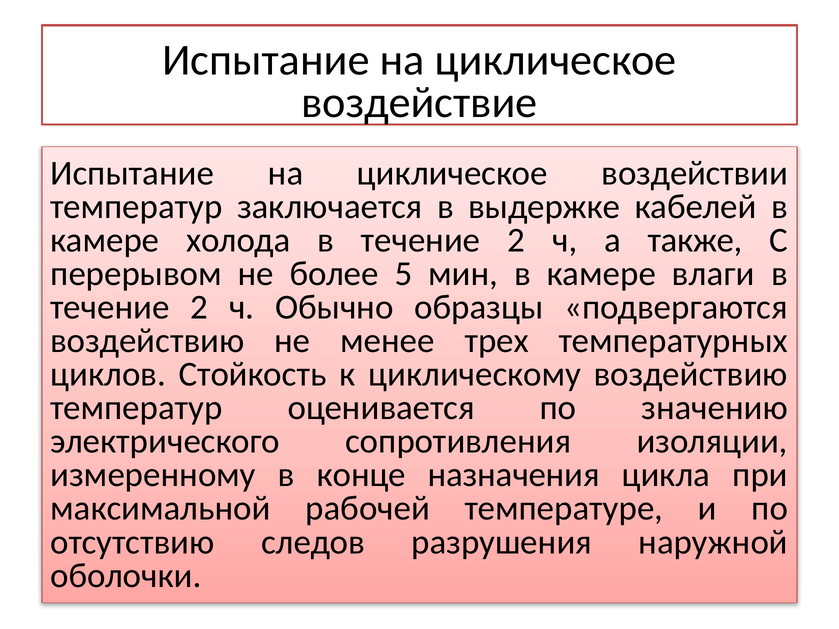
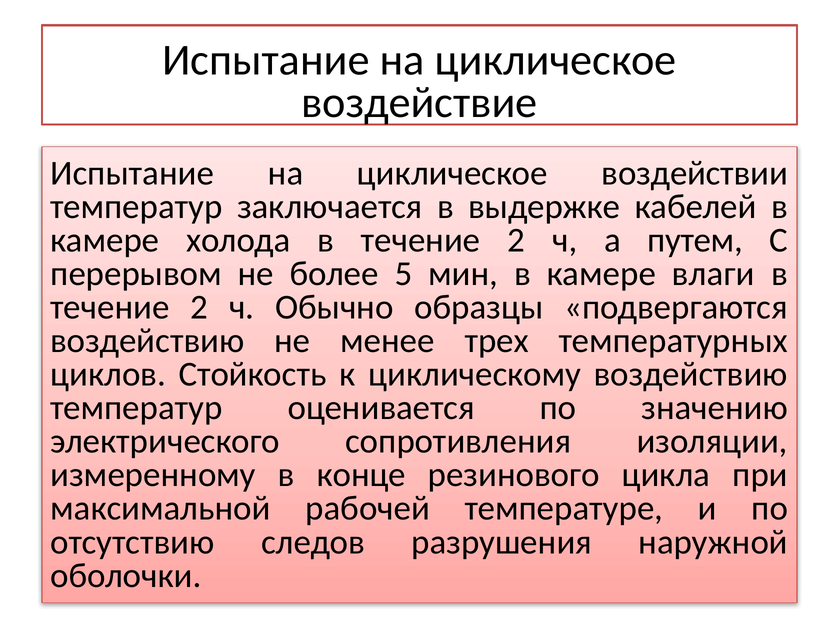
также: также -> путем (695, 240)
назначения: назначения -> резинового (514, 475)
